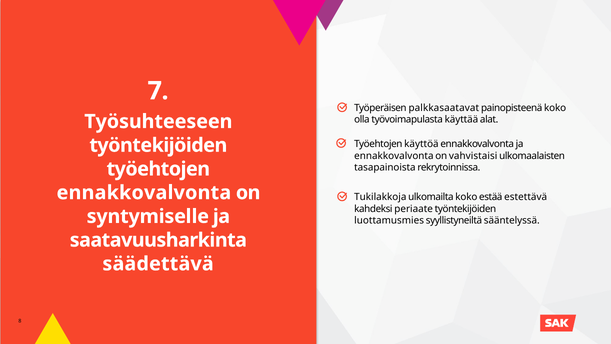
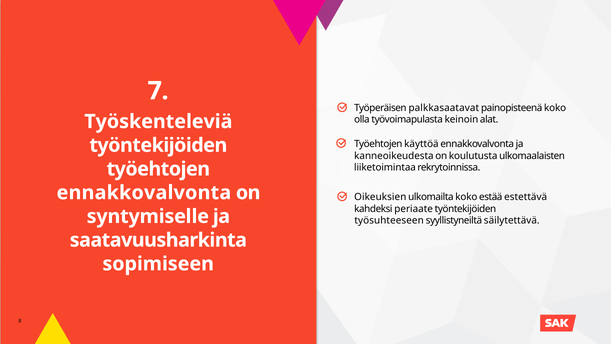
käyttää: käyttää -> keinoin (461, 120)
Työsuhteeseen: Työsuhteeseen -> Työskenteleviä (158, 121)
ennakkovalvonta: ennakkovalvonta -> kanneoikeudesta (394, 156)
vahvistaisi: vahvistaisi -> koulutusta (473, 156)
tasapainoista: tasapainoista -> liiketoimintaa (385, 167)
Tukilakkoja: Tukilakkoja -> Oikeuksien (380, 197)
luottamusmies: luottamusmies -> työsuhteeseen (389, 220)
sääntelyssä: sääntelyssä -> säilytettävä (512, 220)
säädettävä: säädettävä -> sopimiseen (158, 264)
